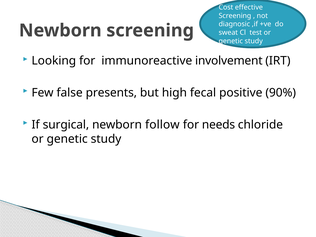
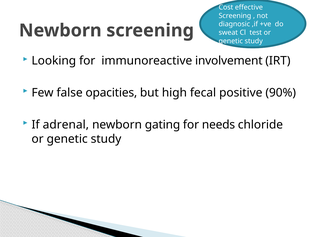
presents: presents -> opacities (111, 93)
surgical: surgical -> adrenal (66, 125)
follow: follow -> gating (163, 125)
